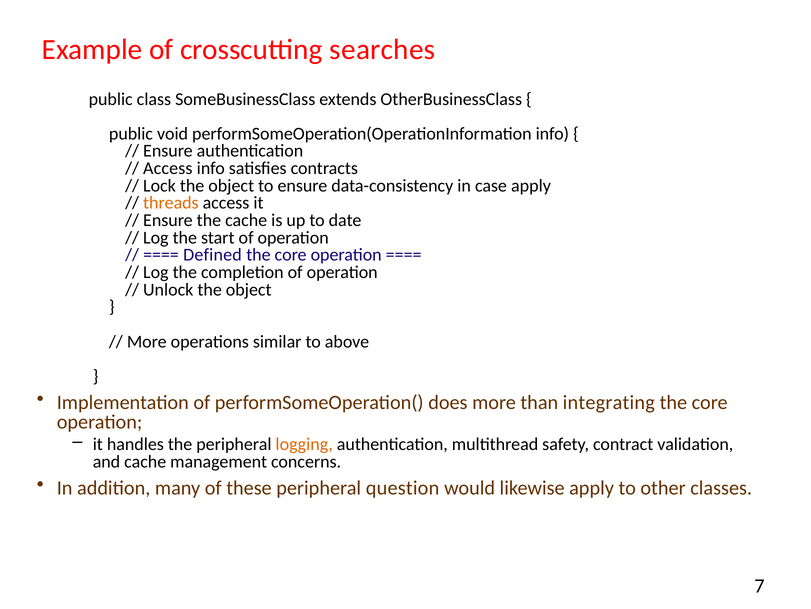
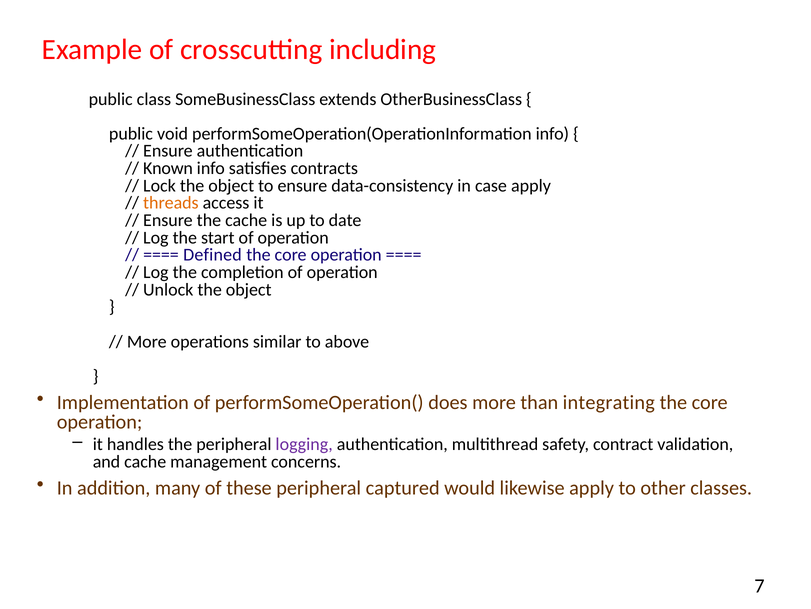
searches: searches -> including (383, 49)
Access: Access -> Known (168, 168)
logging colour: orange -> purple (304, 444)
question: question -> captured (403, 488)
